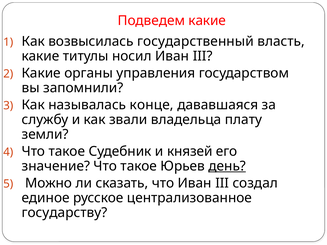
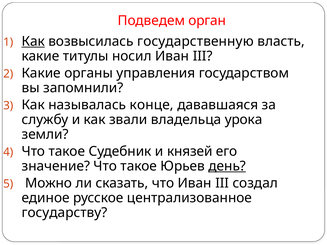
Подведем какие: какие -> орган (207, 21)
Как underline: none -> present (33, 41)
государственный: государственный -> государственную (195, 41)
плату: плату -> урока (244, 120)
